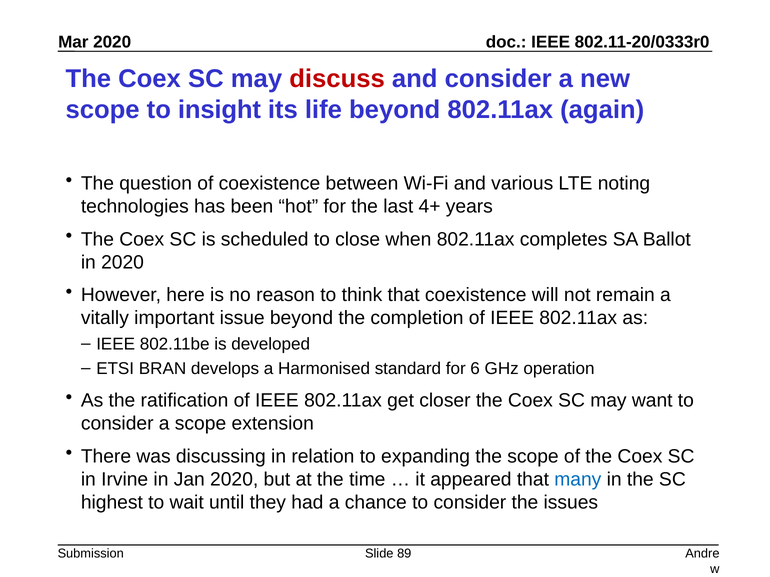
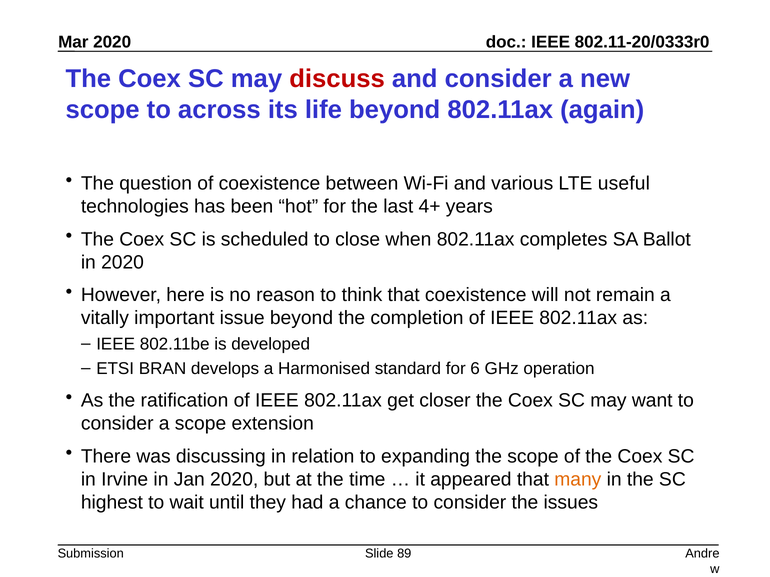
insight: insight -> across (219, 110)
noting: noting -> useful (624, 184)
many colour: blue -> orange (578, 480)
